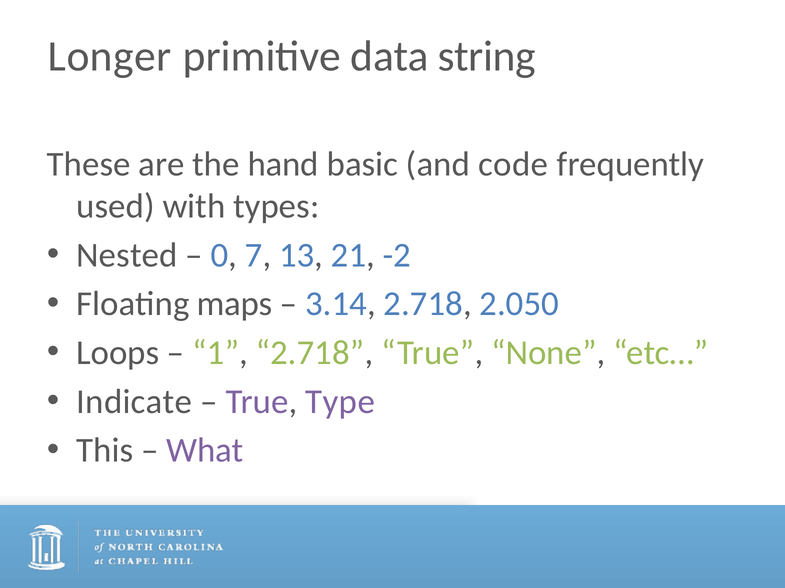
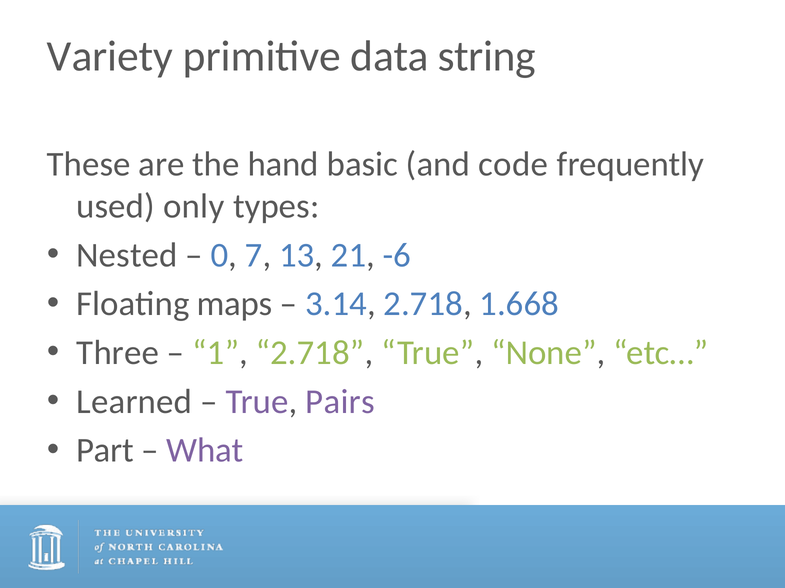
Longer: Longer -> Variety (110, 57)
with: with -> only (194, 207)
-2: -2 -> -6 (397, 255)
2.050: 2.050 -> 1.668 (519, 304)
Loops: Loops -> Three (118, 353)
Indicate: Indicate -> Learned (134, 402)
Type: Type -> Pairs (340, 402)
This: This -> Part (105, 451)
